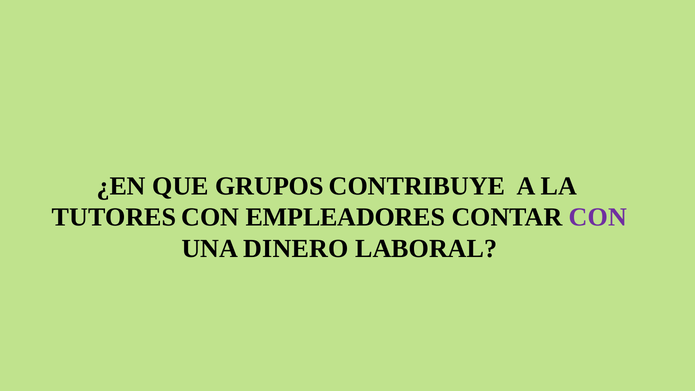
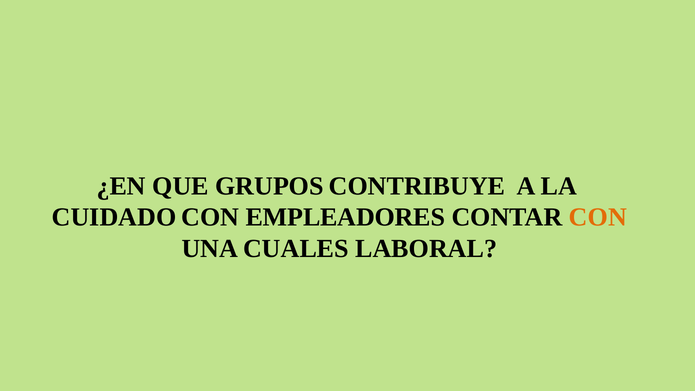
TUTORES: TUTORES -> CUIDADO (114, 217)
CON colour: purple -> orange (598, 217)
DINERO: DINERO -> CUALES (296, 249)
